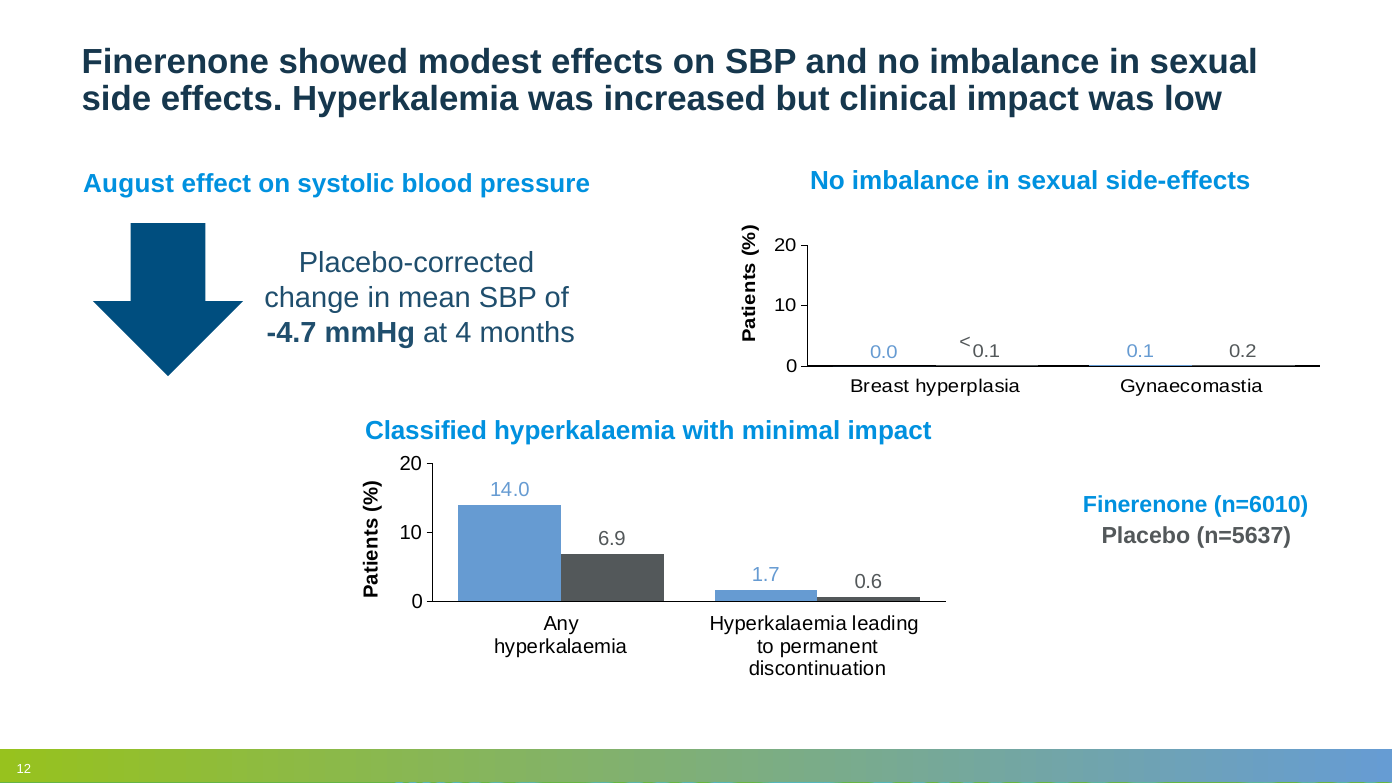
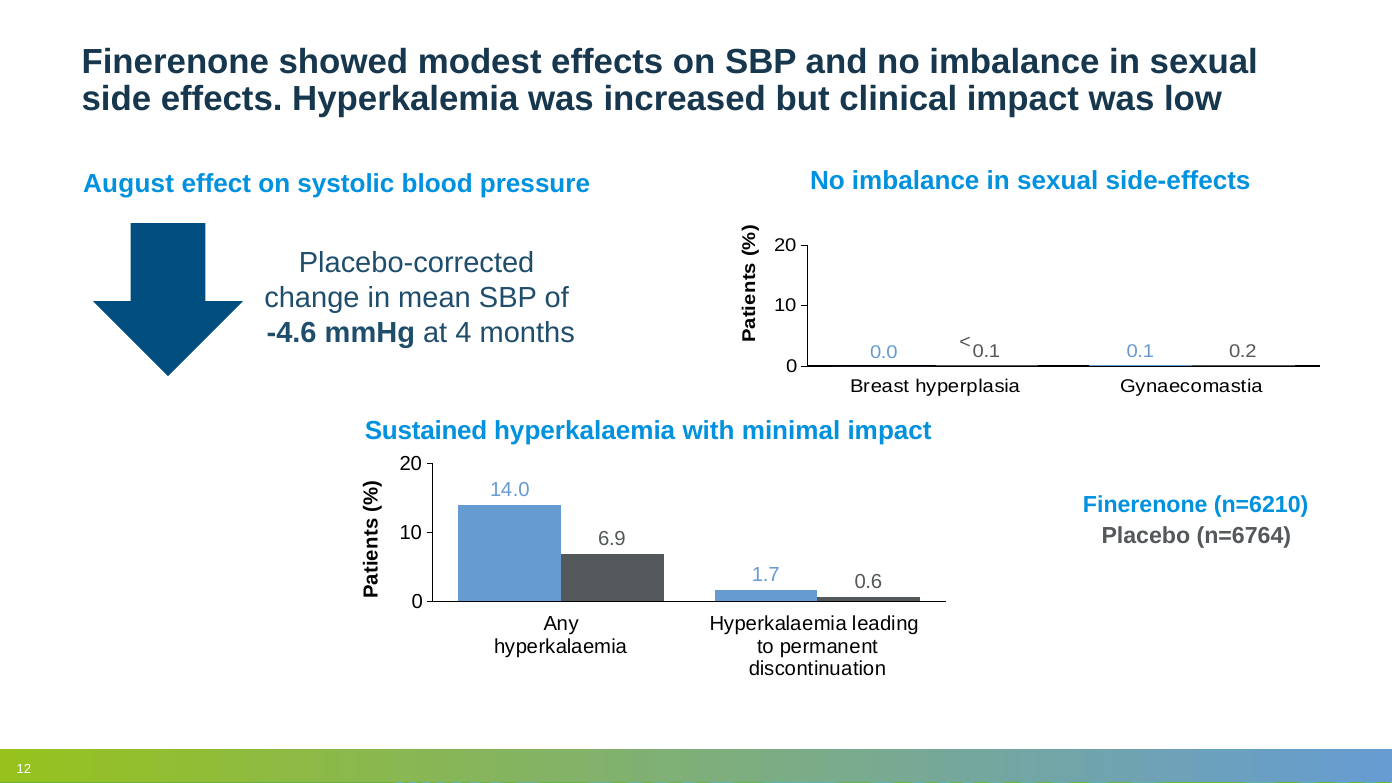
-4.7: -4.7 -> -4.6 (292, 332)
Classified: Classified -> Sustained (426, 431)
n=6010: n=6010 -> n=6210 (1261, 505)
n=5637: n=5637 -> n=6764 (1244, 535)
